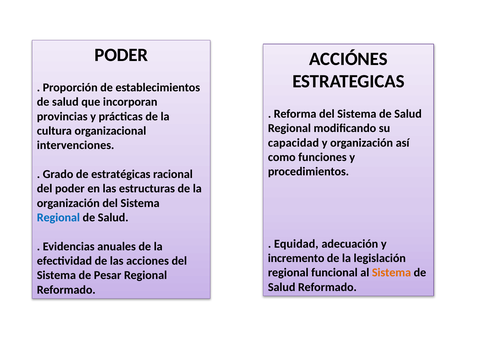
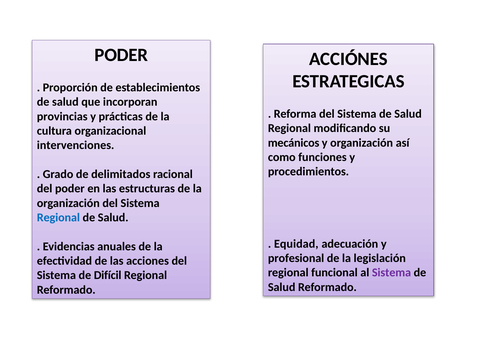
capacidad: capacidad -> mecánicos (294, 143)
estratégicas: estratégicas -> delimitados (121, 174)
incremento: incremento -> profesional (296, 258)
Sistema colour: orange -> purple (391, 272)
Pesar: Pesar -> Difícil (108, 275)
